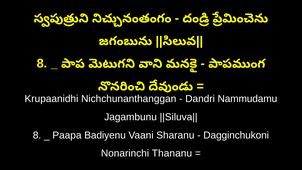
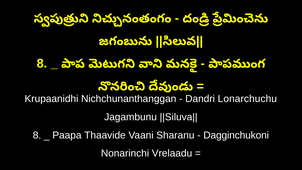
Nammudamu: Nammudamu -> Lonarchuchu (247, 99)
Badiyenu: Badiyenu -> Thaavide (105, 135)
Thananu: Thananu -> Vrelaadu (172, 153)
